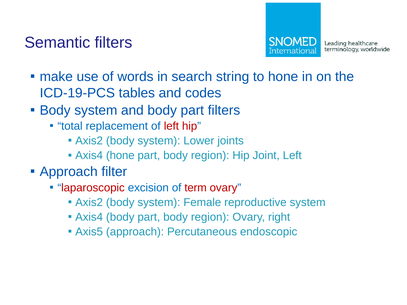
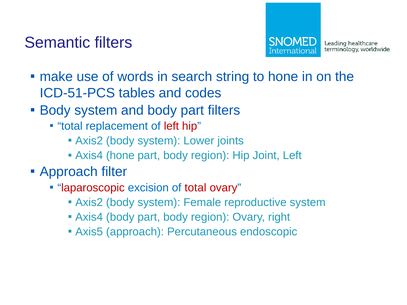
ICD-19-PCS: ICD-19-PCS -> ICD-51-PCS (77, 93)
of term: term -> total (195, 188)
